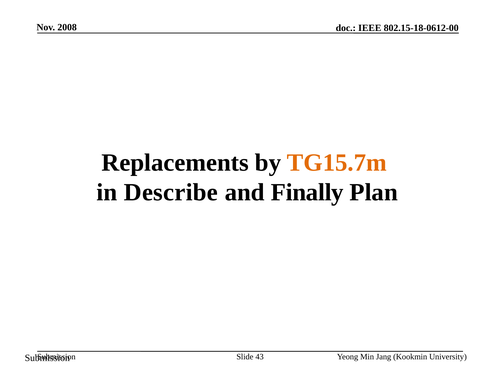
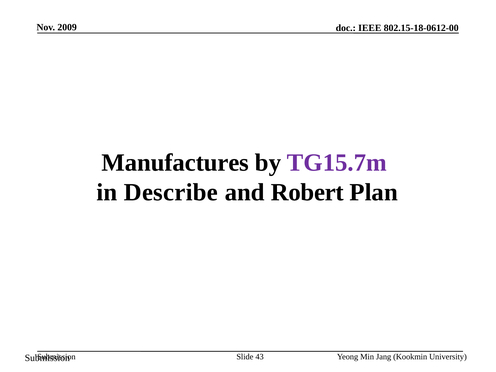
2008: 2008 -> 2009 (67, 27)
Replacements: Replacements -> Manufactures (175, 163)
TG15.7m colour: orange -> purple (337, 163)
Finally: Finally -> Robert (307, 192)
